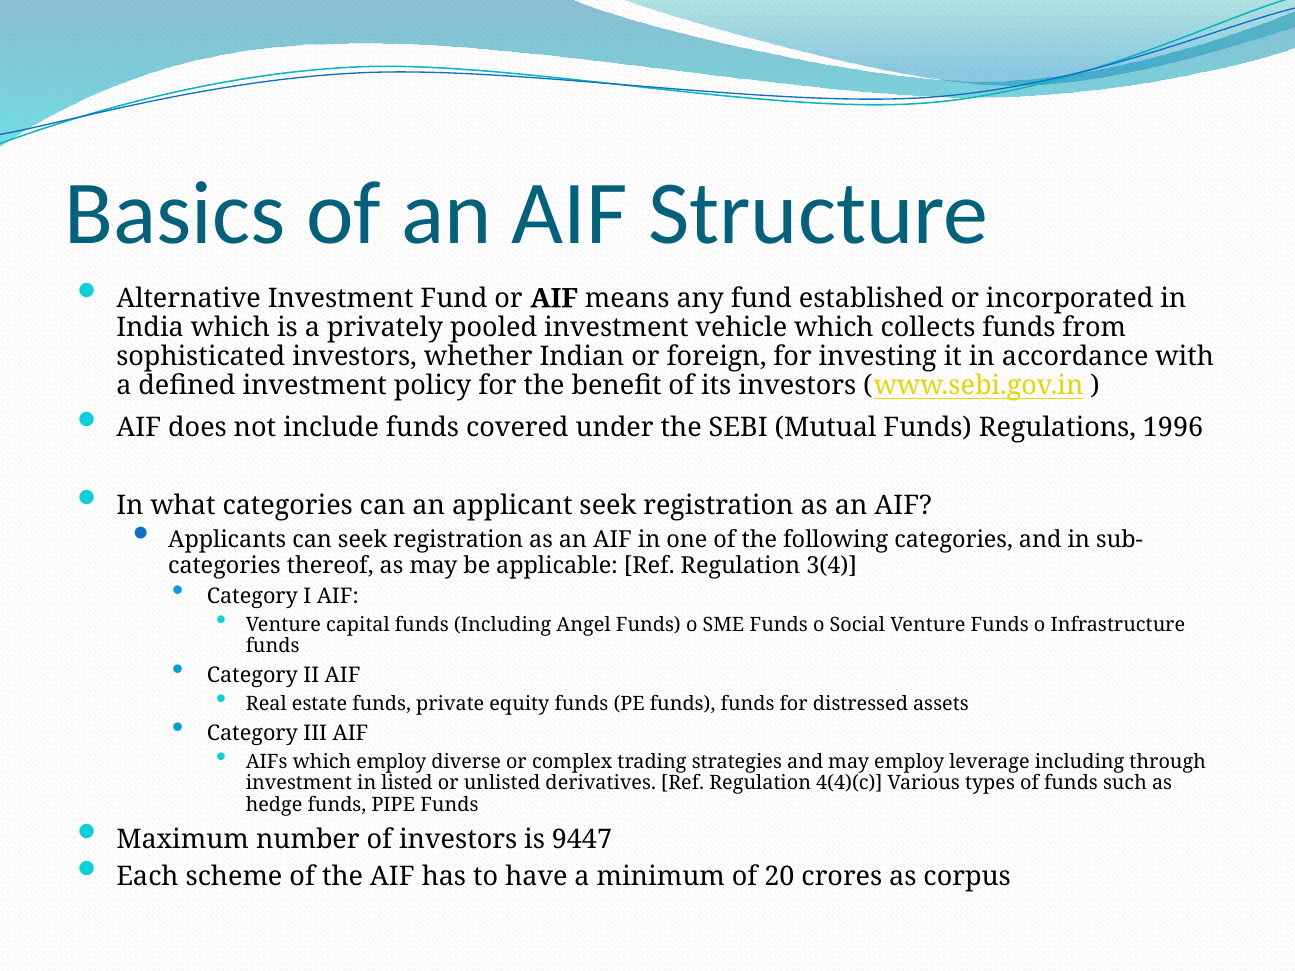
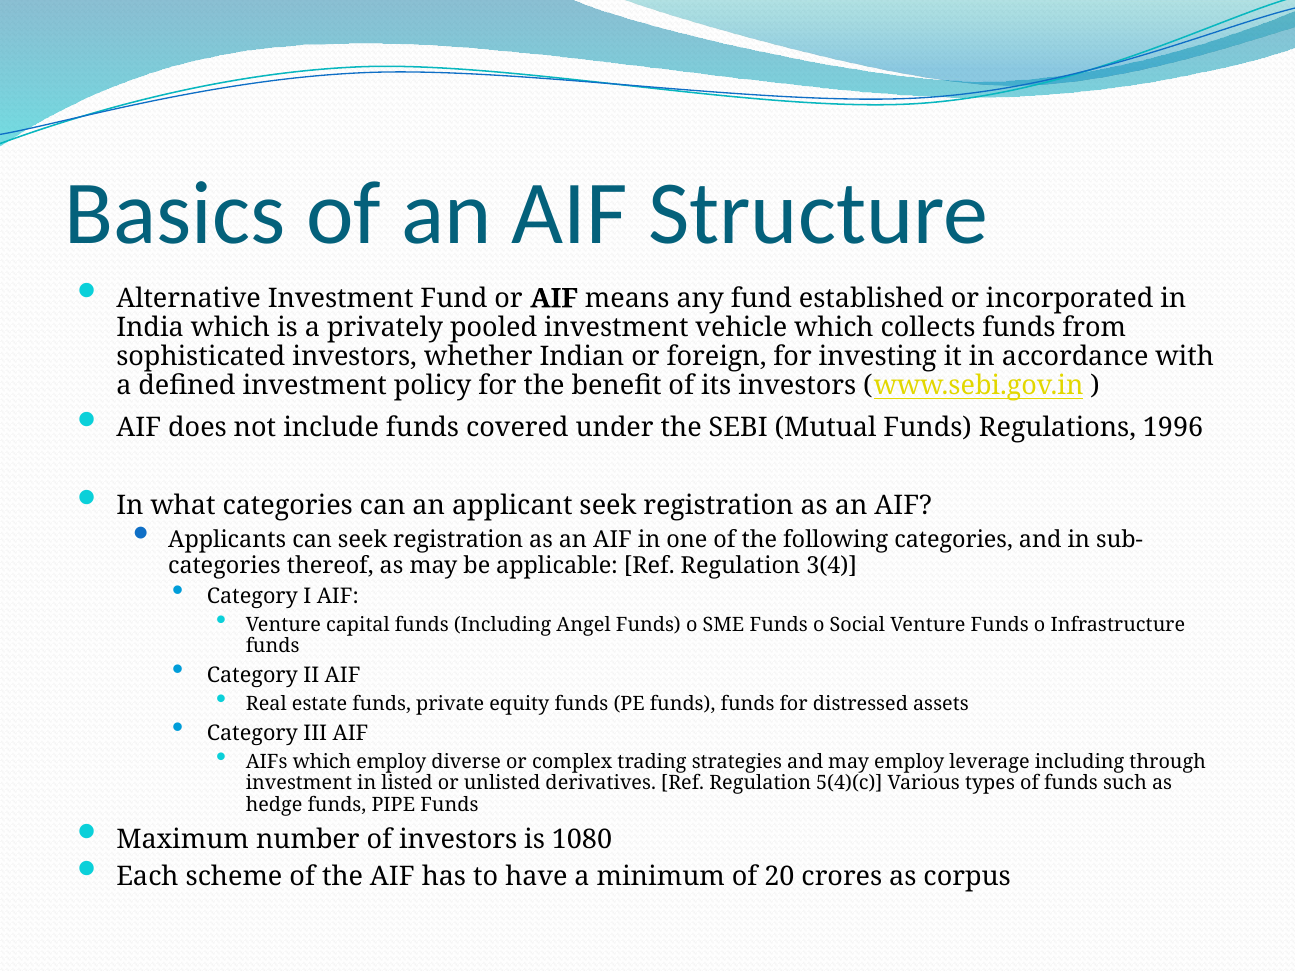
4(4)(c: 4(4)(c -> 5(4)(c (849, 784)
9447: 9447 -> 1080 (582, 839)
